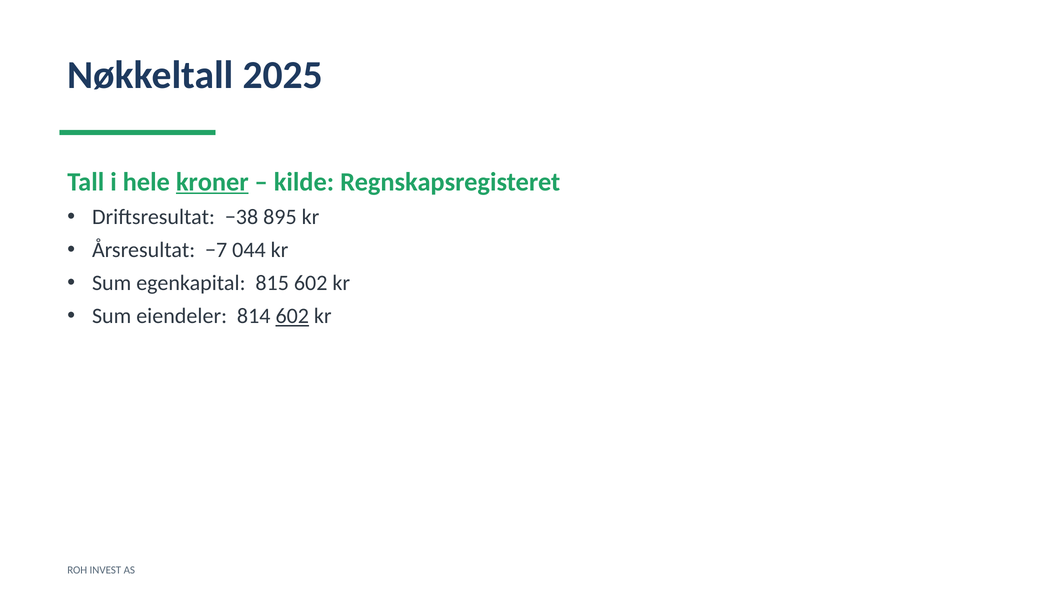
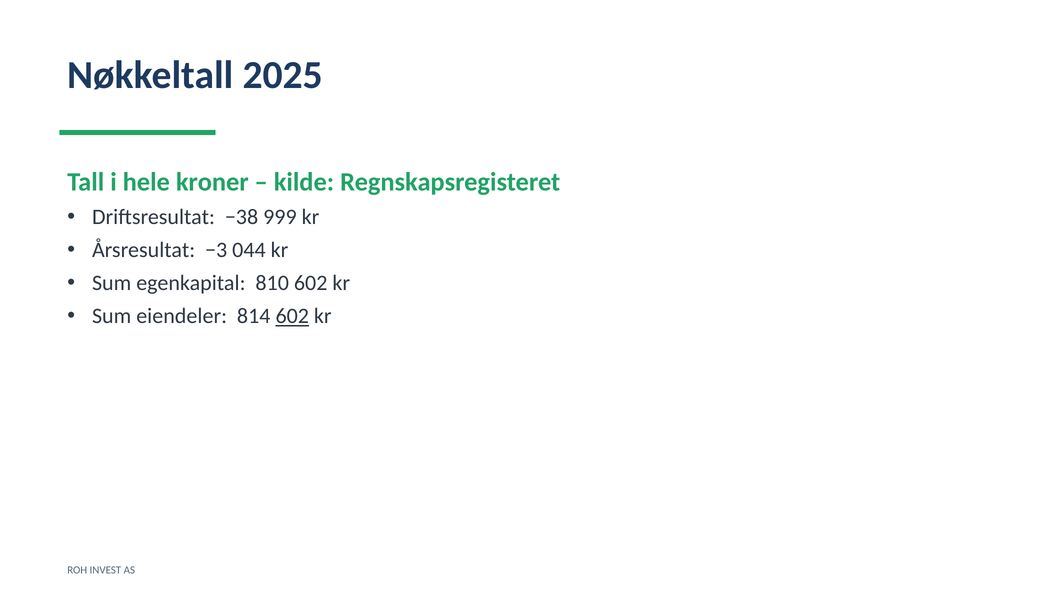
kroner underline: present -> none (212, 182)
895: 895 -> 999 (280, 217)
−7: −7 -> −3 (216, 250)
815: 815 -> 810 (272, 283)
